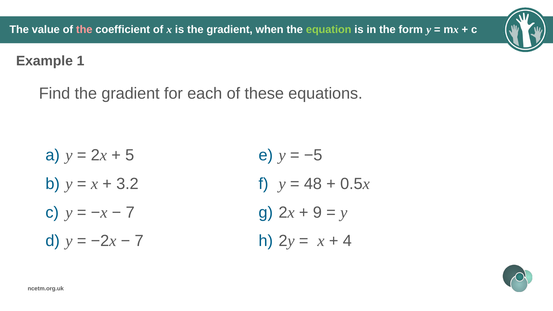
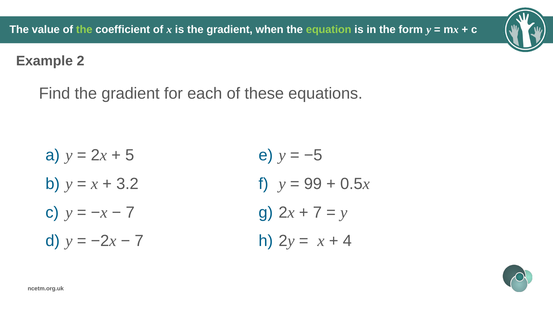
the colour: pink -> light green (84, 30)
1: 1 -> 2 (81, 61)
48: 48 -> 99 (313, 184)
9: 9 -> 7 (317, 212)
